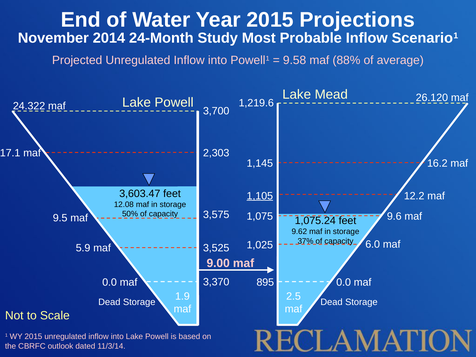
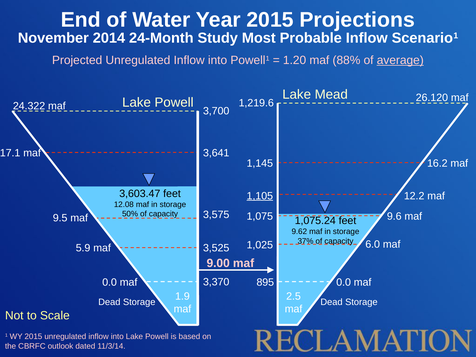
9.58: 9.58 -> 1.20 (295, 60)
average underline: none -> present (400, 60)
2,303: 2,303 -> 3,641 (216, 153)
